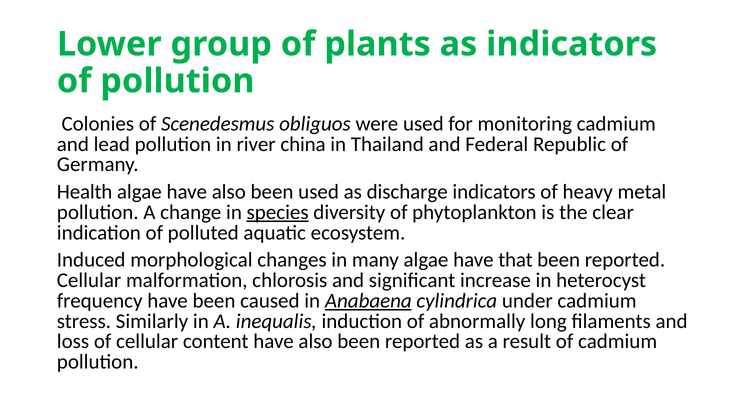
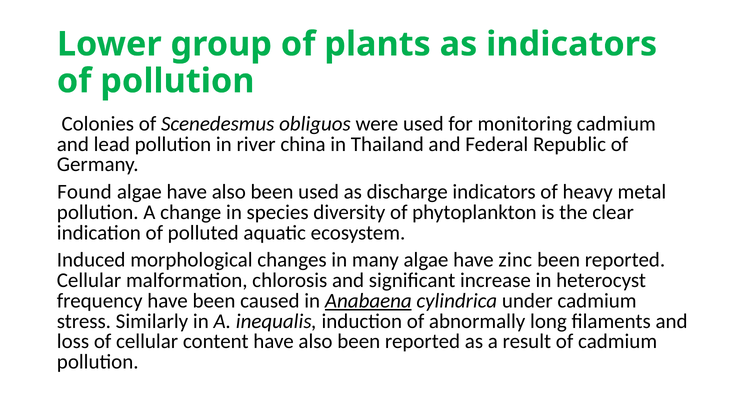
Health: Health -> Found (84, 192)
species underline: present -> none (278, 213)
that: that -> zinc (515, 260)
